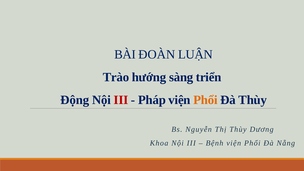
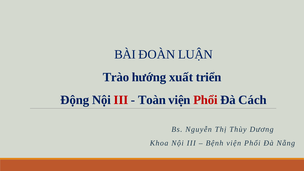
sàng: sàng -> xuất (181, 77)
Pháp: Pháp -> Toàn (152, 100)
Phổi colour: orange -> red (205, 100)
Đà Thùy: Thùy -> Cách (253, 100)
